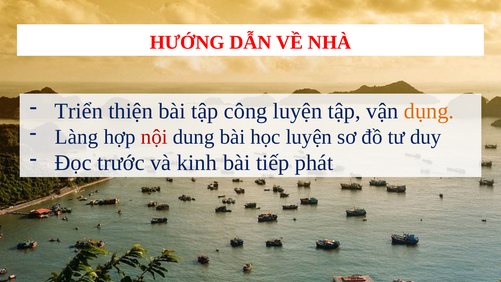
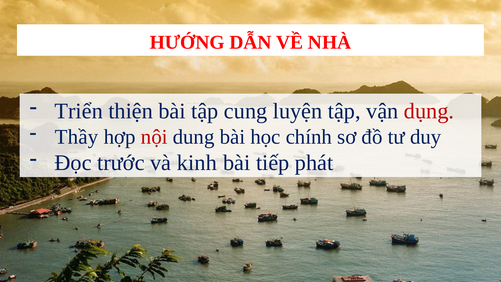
công: công -> cung (246, 111)
dụng colour: orange -> red (429, 111)
Làng: Làng -> Thầy (77, 137)
học luyện: luyện -> chính (309, 137)
